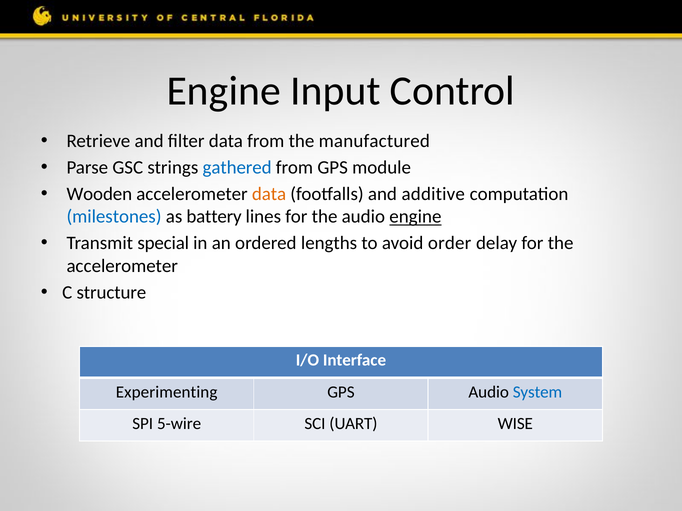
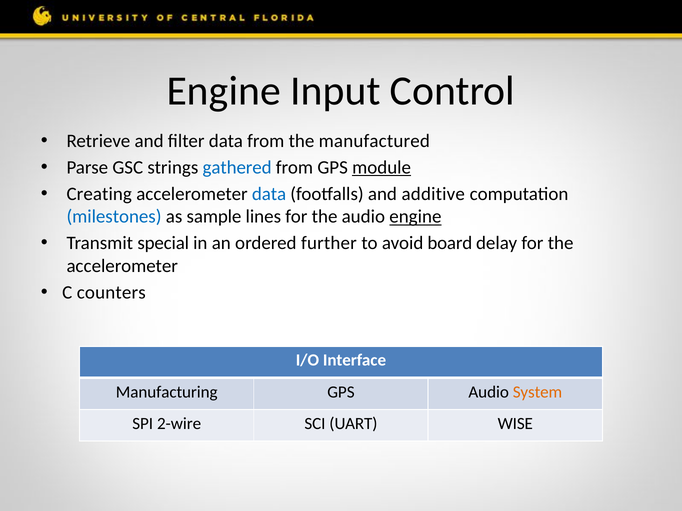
module underline: none -> present (382, 168)
Wooden: Wooden -> Creating (99, 194)
data colour: orange -> blue (269, 194)
battery: battery -> sample (214, 217)
lengths: lengths -> further (329, 243)
order: order -> board (450, 243)
structure: structure -> counters (111, 293)
Experimenting: Experimenting -> Manufacturing (167, 392)
System colour: blue -> orange (537, 392)
5-wire: 5-wire -> 2-wire (179, 424)
